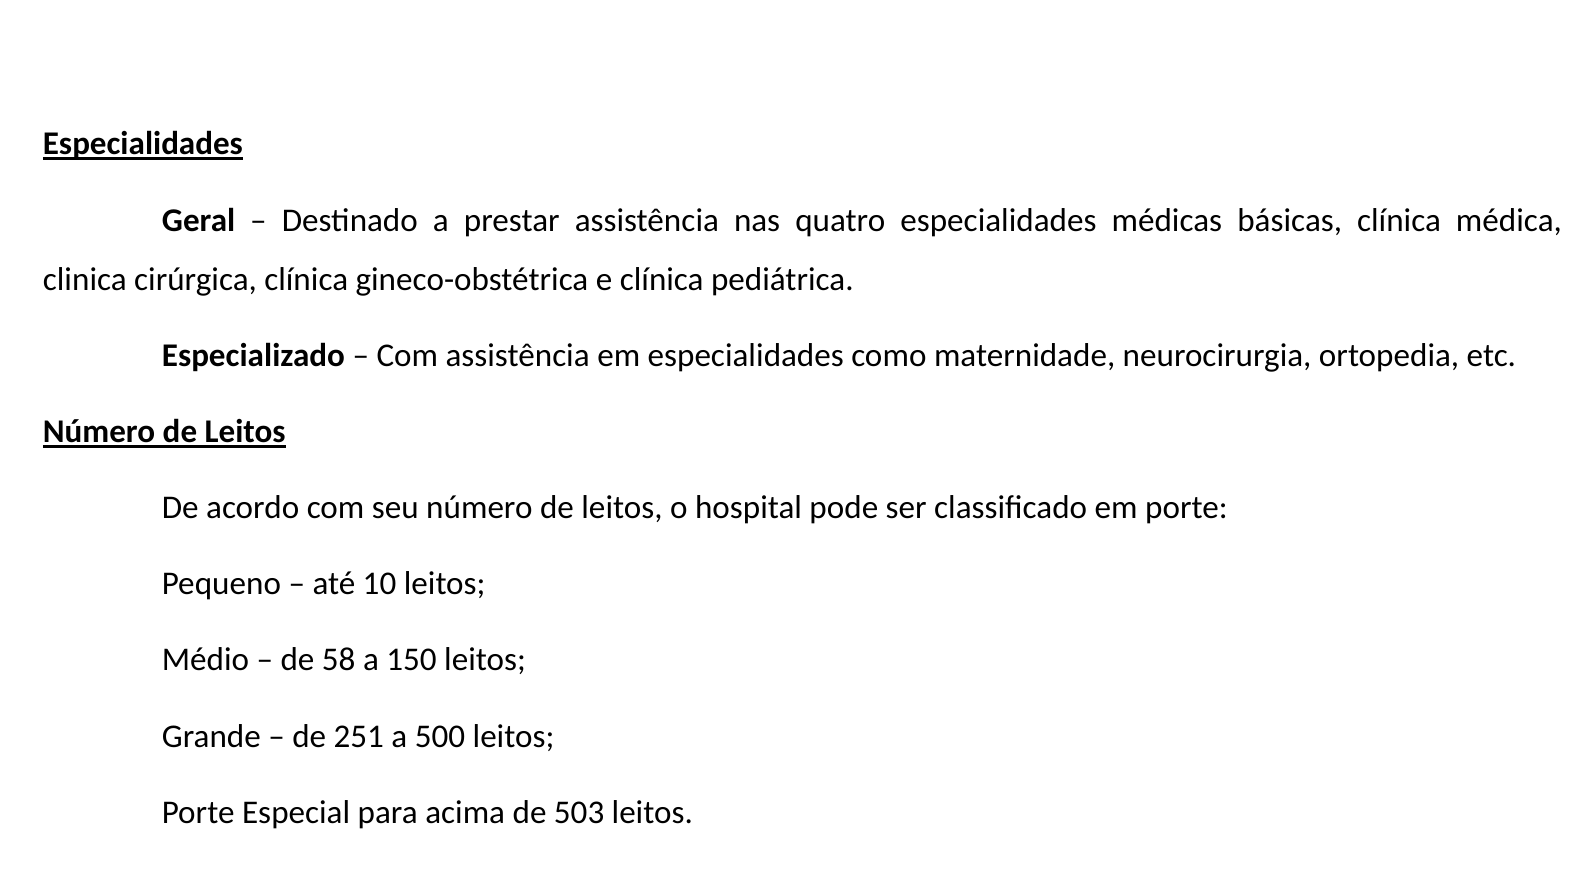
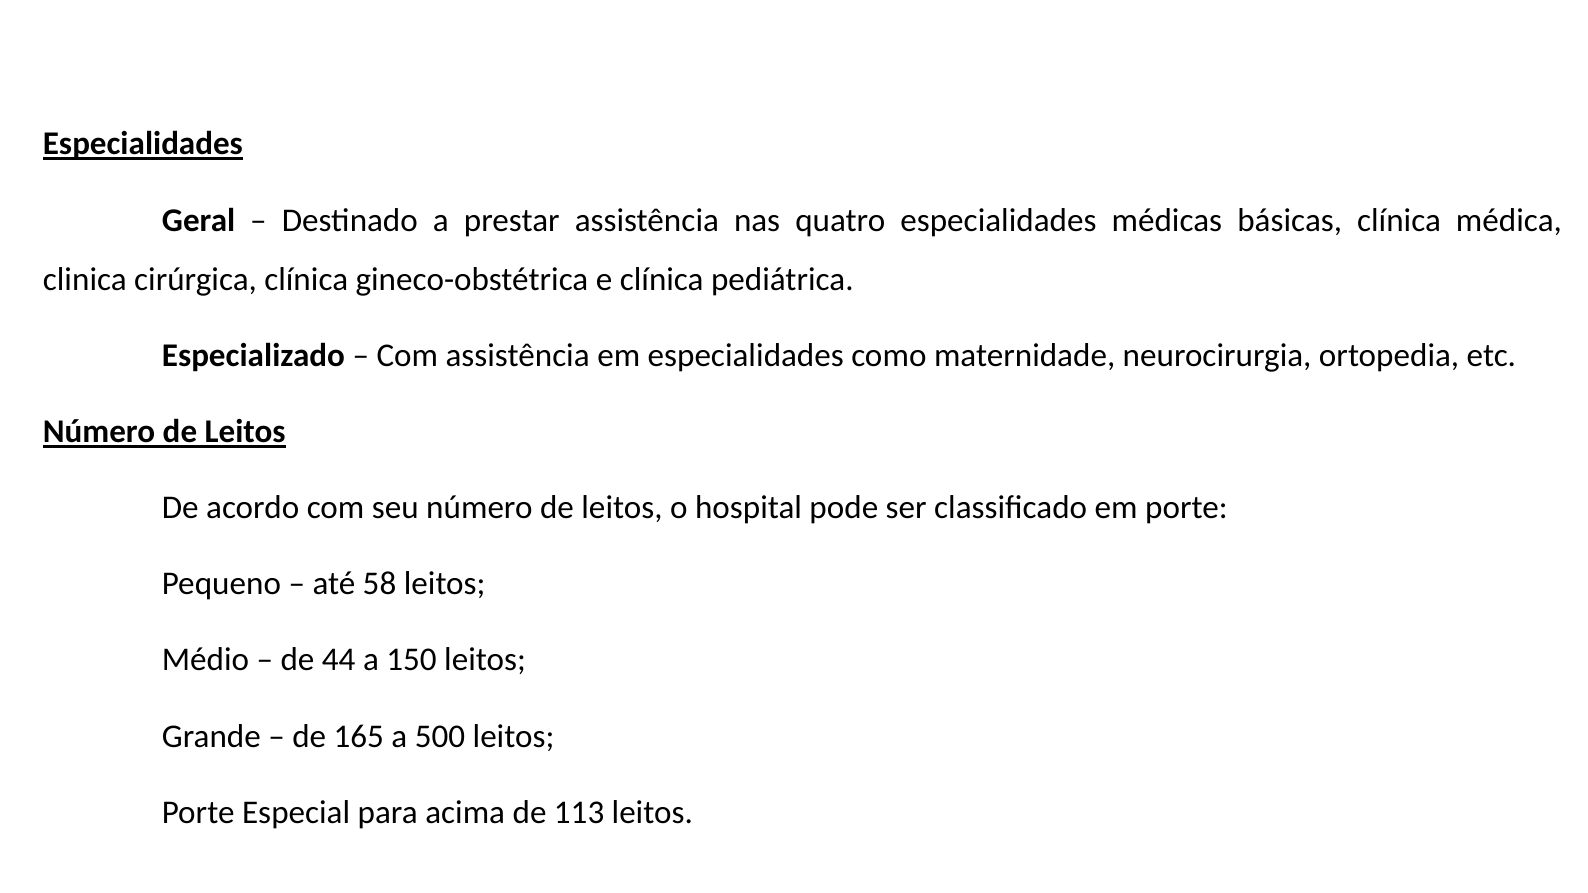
10: 10 -> 58 (380, 584)
58: 58 -> 44 (339, 660)
251: 251 -> 165 (359, 736)
503: 503 -> 113 (579, 812)
